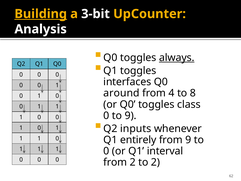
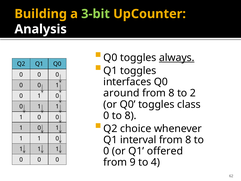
Building underline: present -> none (41, 14)
3-bit colour: white -> light green (96, 14)
4: 4 -> 8 (172, 93)
8: 8 -> 2 (193, 93)
to 9: 9 -> 8 (131, 115)
inputs: inputs -> choice (136, 128)
entirely: entirely -> interval (138, 140)
9: 9 -> 8 (188, 140)
interval: interval -> offered (165, 151)
from 2: 2 -> 9 (133, 162)
to 2: 2 -> 4 (156, 162)
